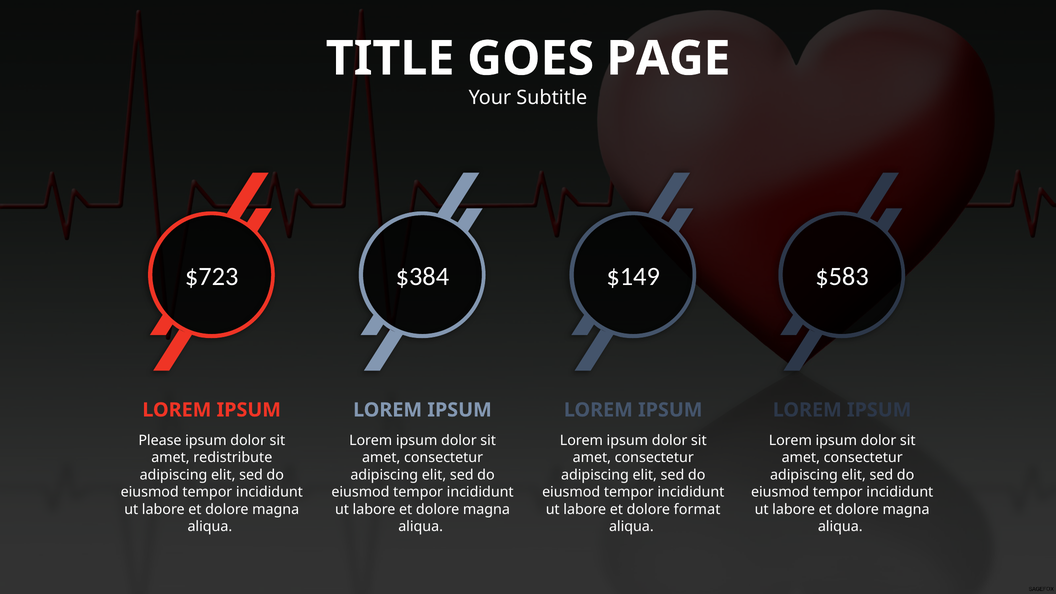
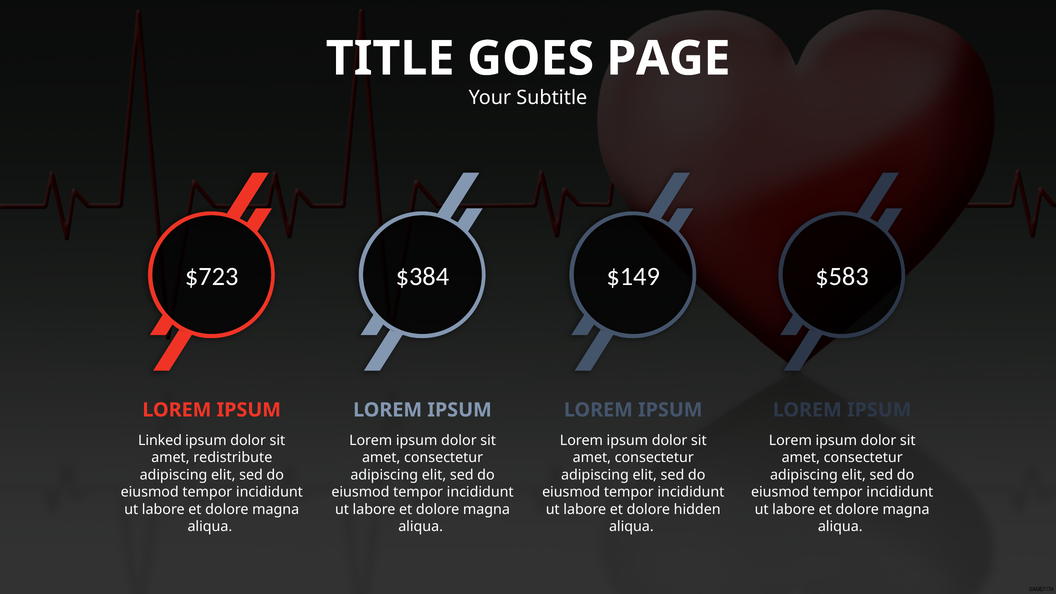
Please: Please -> Linked (160, 441)
format: format -> hidden (697, 509)
